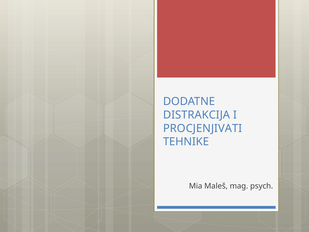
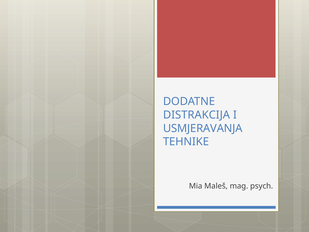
PROCJENJIVATI: PROCJENJIVATI -> USMJERAVANJA (203, 128)
